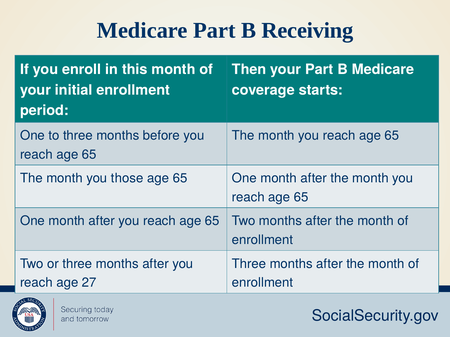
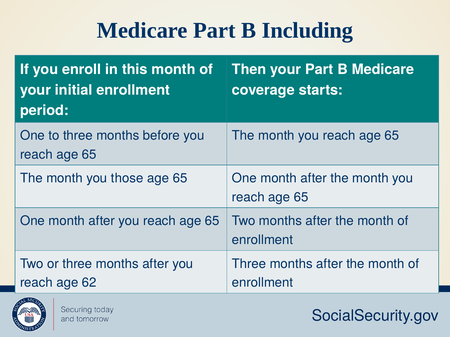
Receiving: Receiving -> Including (307, 31)
27: 27 -> 62 (89, 283)
